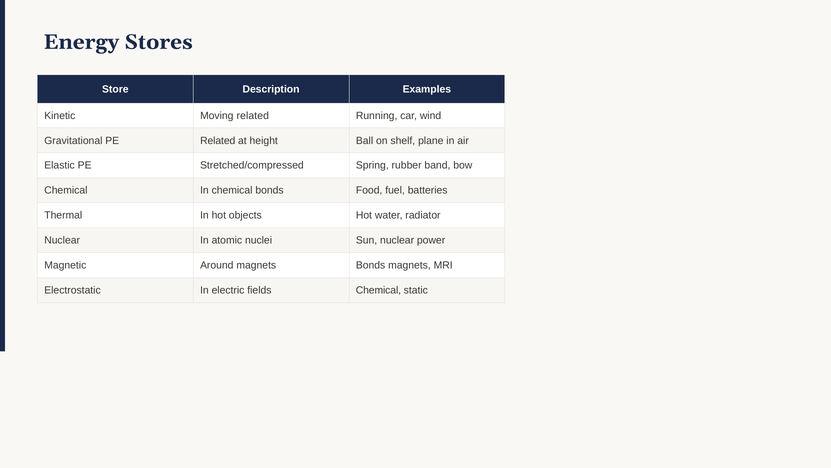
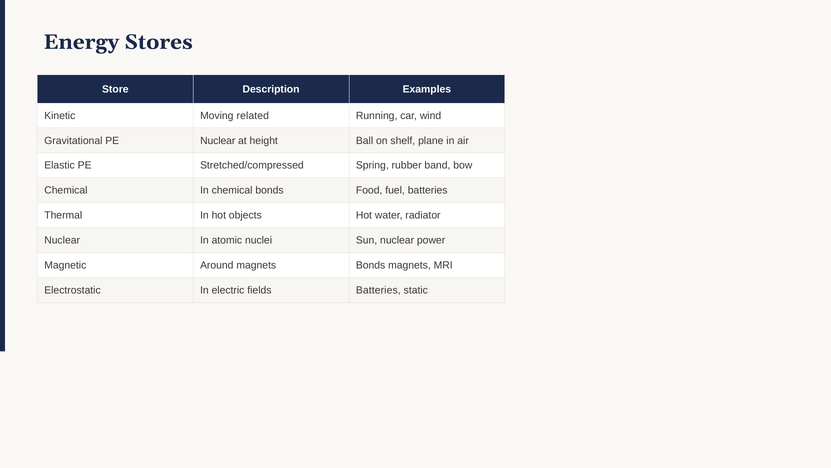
PE Related: Related -> Nuclear (218, 140)
fields Chemical: Chemical -> Batteries (378, 290)
